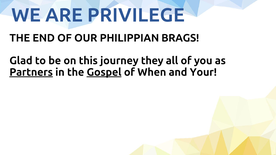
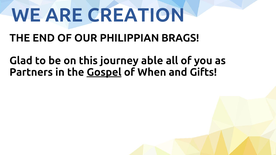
PRIVILEGE: PRIVILEGE -> CREATION (136, 15)
they: they -> able (152, 61)
Partners underline: present -> none (31, 72)
Your: Your -> Gifts (203, 72)
